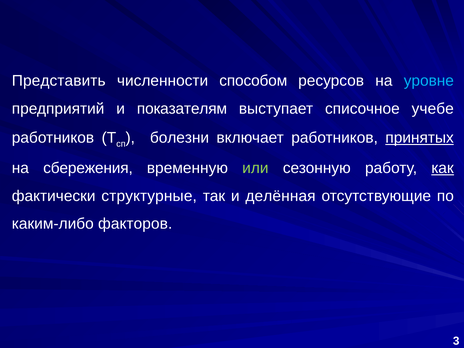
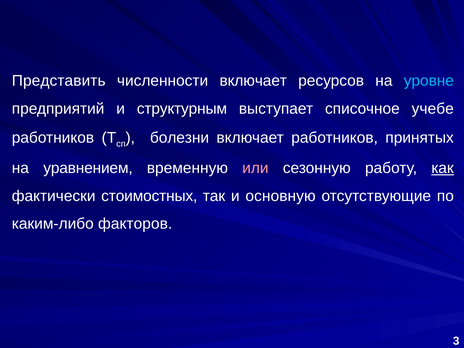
численности способом: способом -> включает (253, 81)
показателям: показателям -> структурным (182, 109)
принятых underline: present -> none (420, 138)
сбережения: сбережения -> уравнением (88, 168)
или colour: light green -> pink (255, 168)
структурные: структурные -> стоимостных (149, 196)
делённая: делённая -> основную (281, 196)
